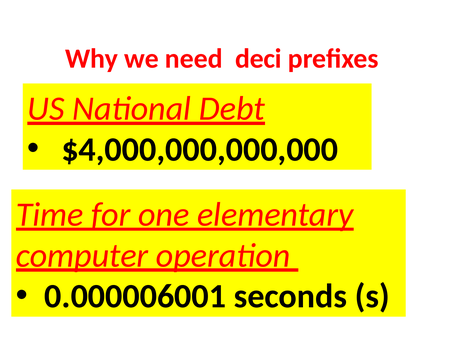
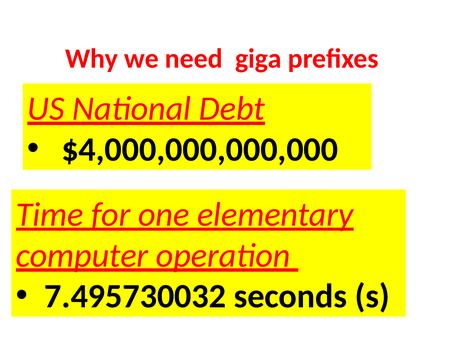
deci: deci -> giga (258, 59)
0.000006001: 0.000006001 -> 7.495730032 (135, 297)
